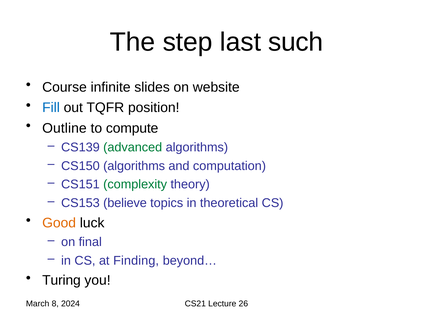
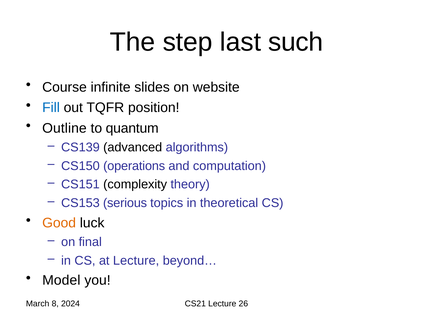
compute: compute -> quantum (132, 128)
advanced colour: green -> black (133, 147)
CS150 algorithms: algorithms -> operations (134, 166)
complexity colour: green -> black (135, 184)
believe: believe -> serious (125, 203)
at Finding: Finding -> Lecture (136, 260)
Turing: Turing -> Model (61, 280)
